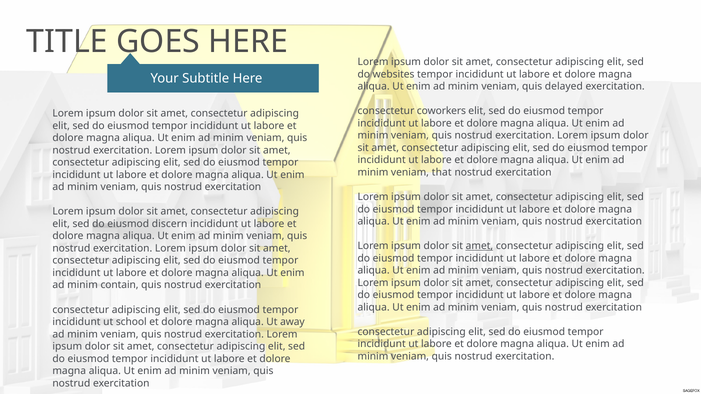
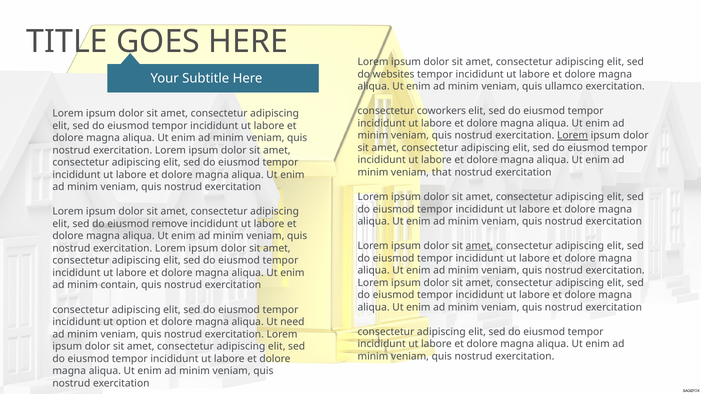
delayed: delayed -> ullamco (564, 87)
Lorem underline: none -> present (573, 136)
discern: discern -> remove (170, 224)
school: school -> option (131, 322)
away: away -> need (292, 322)
